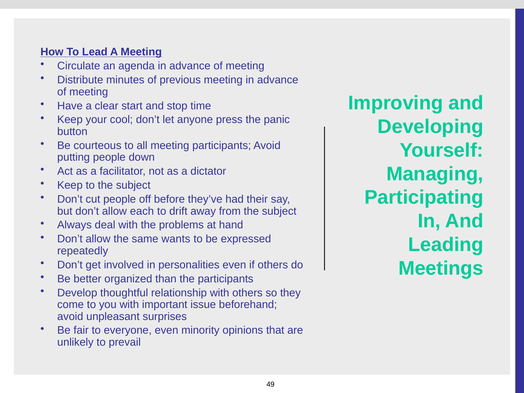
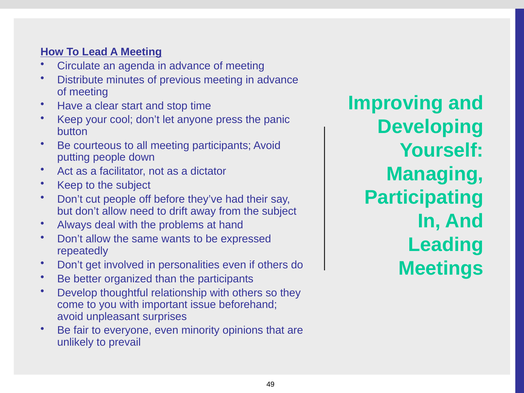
each: each -> need (142, 211)
